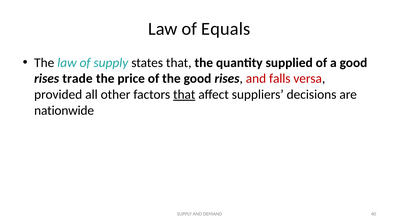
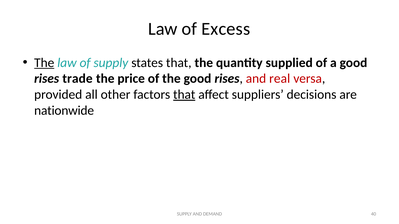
Equals: Equals -> Excess (226, 29)
The underline: none -> present (44, 63)
falls: falls -> real (280, 79)
